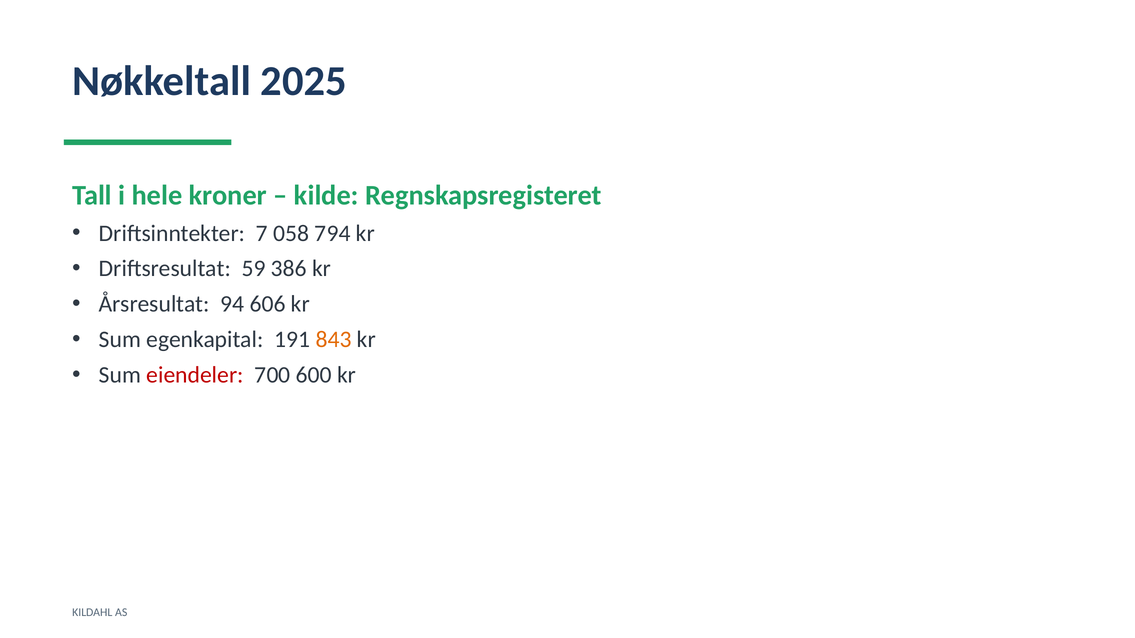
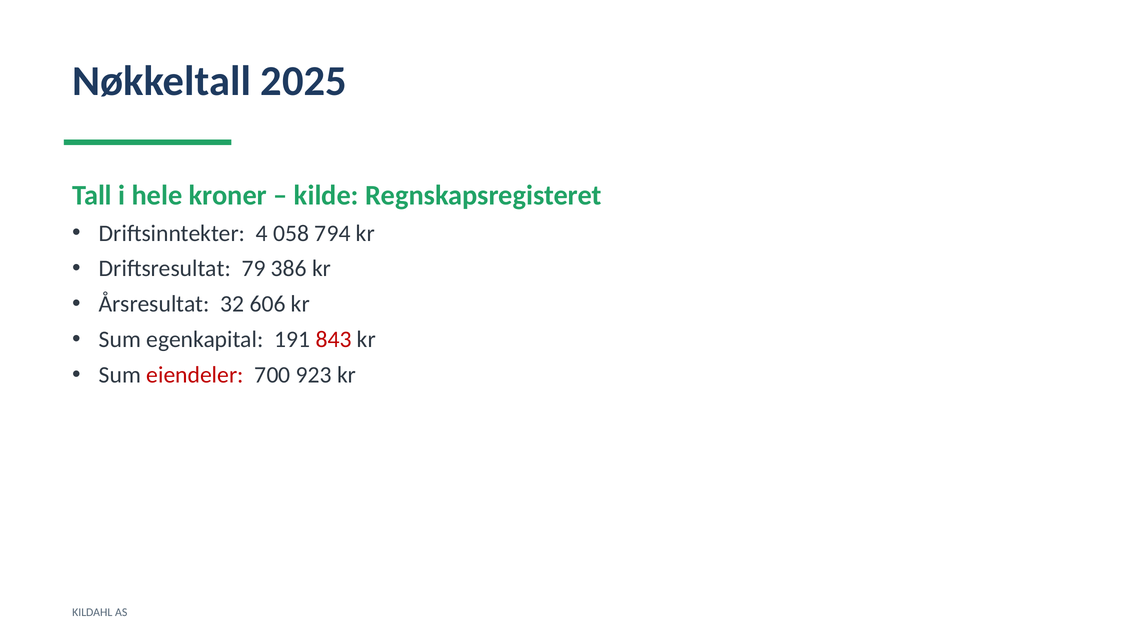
7: 7 -> 4 (262, 233)
59: 59 -> 79 (253, 269)
94: 94 -> 32 (232, 304)
843 colour: orange -> red (334, 340)
600: 600 -> 923 (314, 375)
